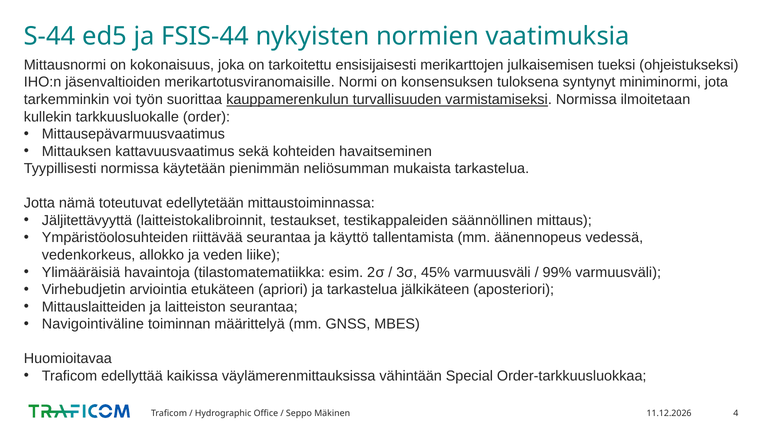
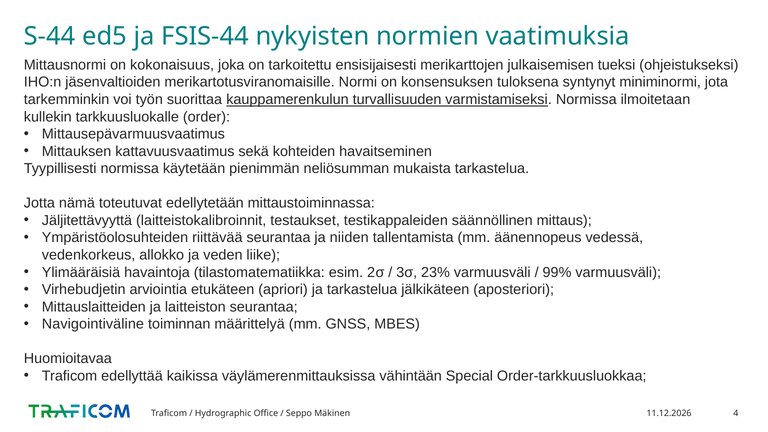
käyttö: käyttö -> niiden (349, 238)
45%: 45% -> 23% (436, 272)
